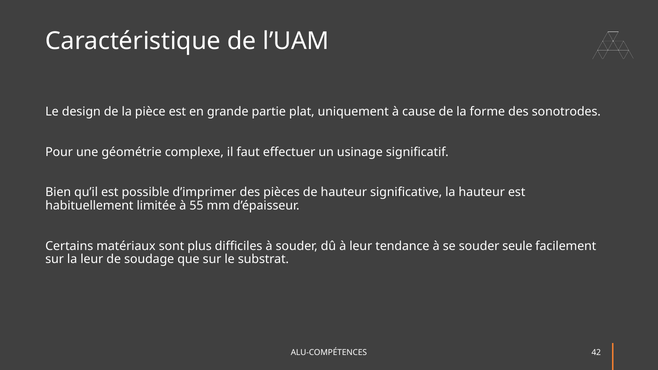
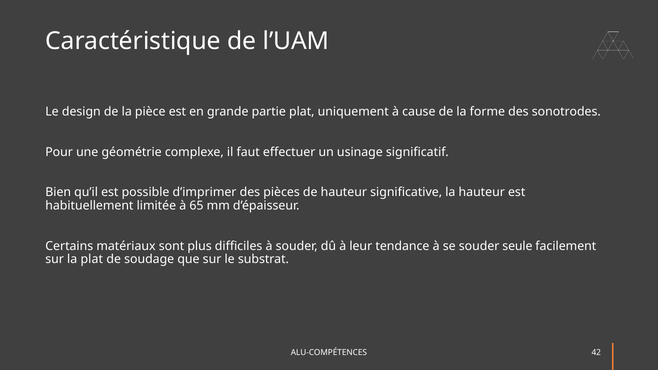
55: 55 -> 65 (196, 206)
la leur: leur -> plat (92, 259)
